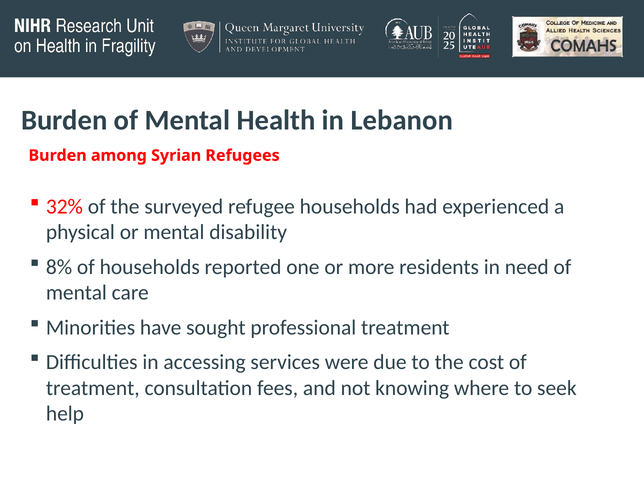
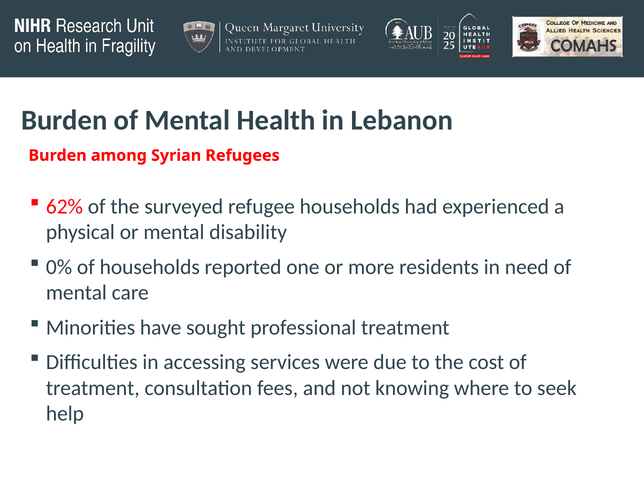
32%: 32% -> 62% (64, 207)
8%: 8% -> 0% (59, 267)
